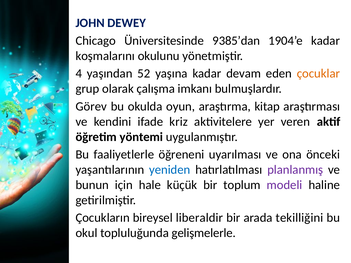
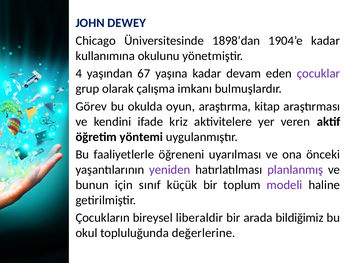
9385’dan: 9385’dan -> 1898’dan (236, 41)
koşmalarını: koşmalarını -> kullanımına (105, 56)
52: 52 -> 67 (144, 74)
çocuklar colour: orange -> purple (318, 74)
yeniden colour: blue -> purple (170, 170)
hale: hale -> sınıf (150, 185)
tekilliğini: tekilliğini -> bildiğimiz (300, 218)
gelişmelerle: gelişmelerle -> değerlerine (204, 233)
